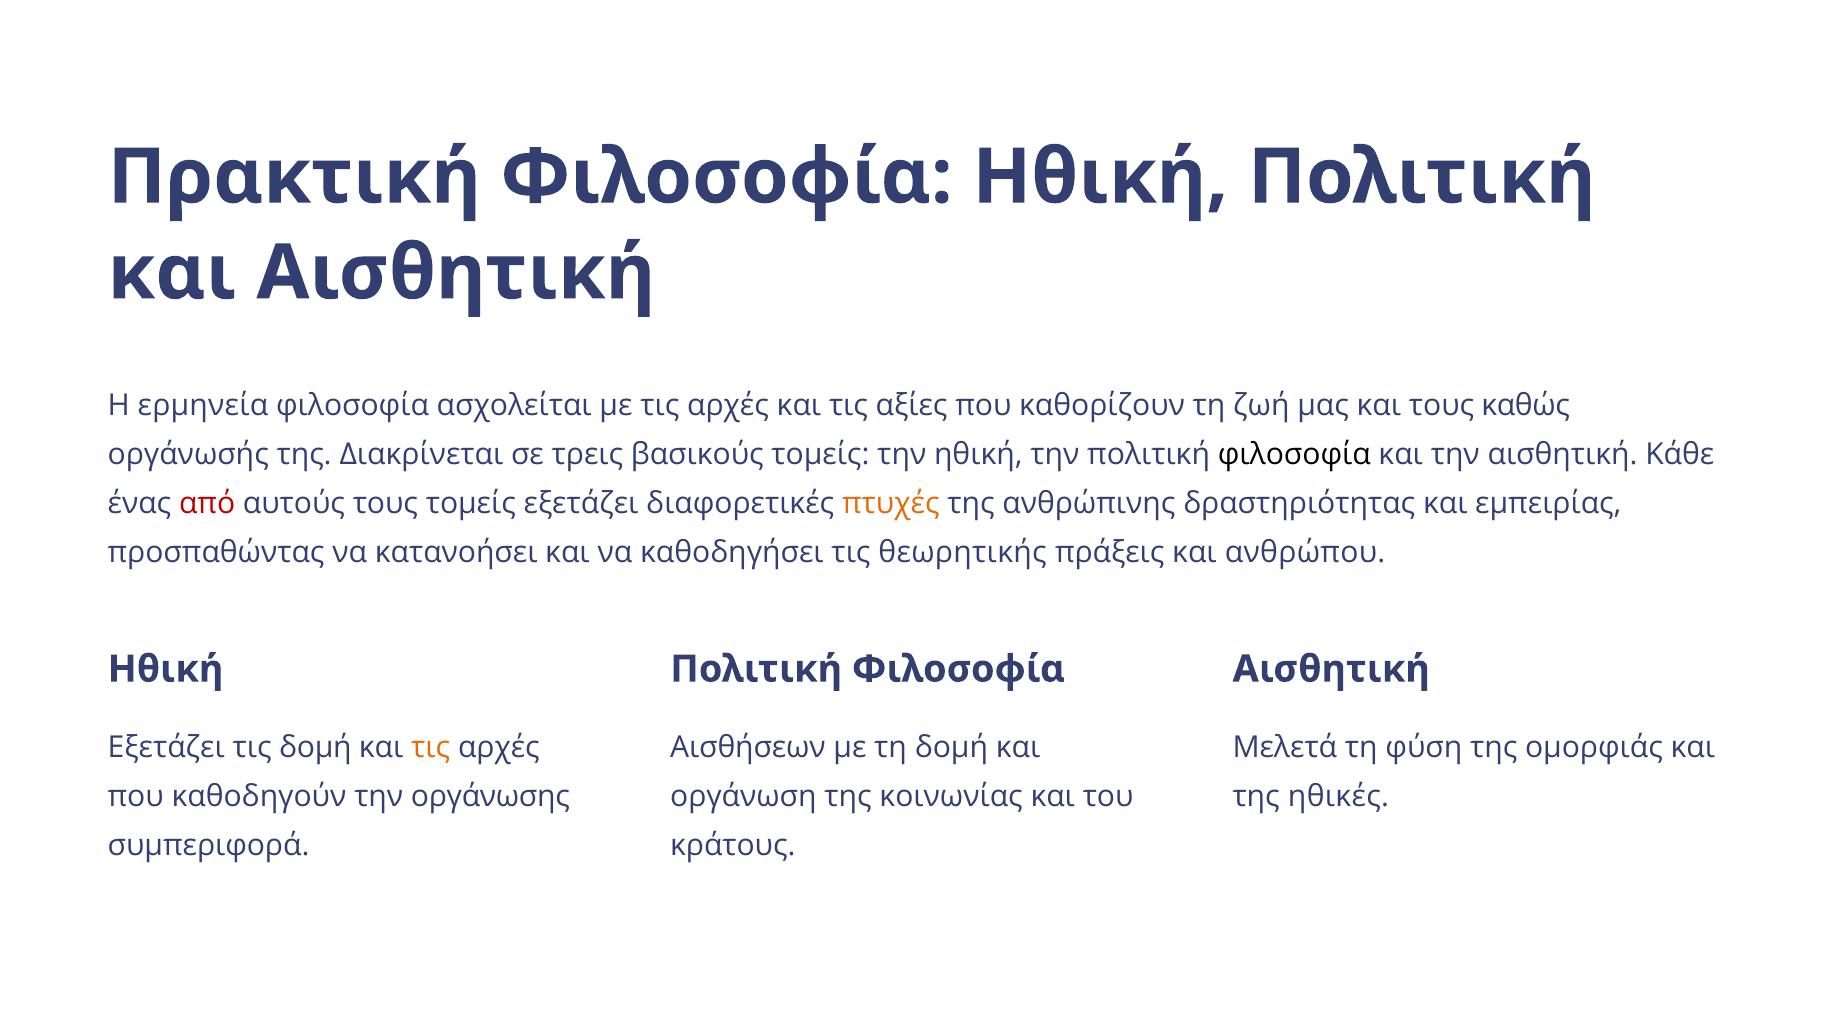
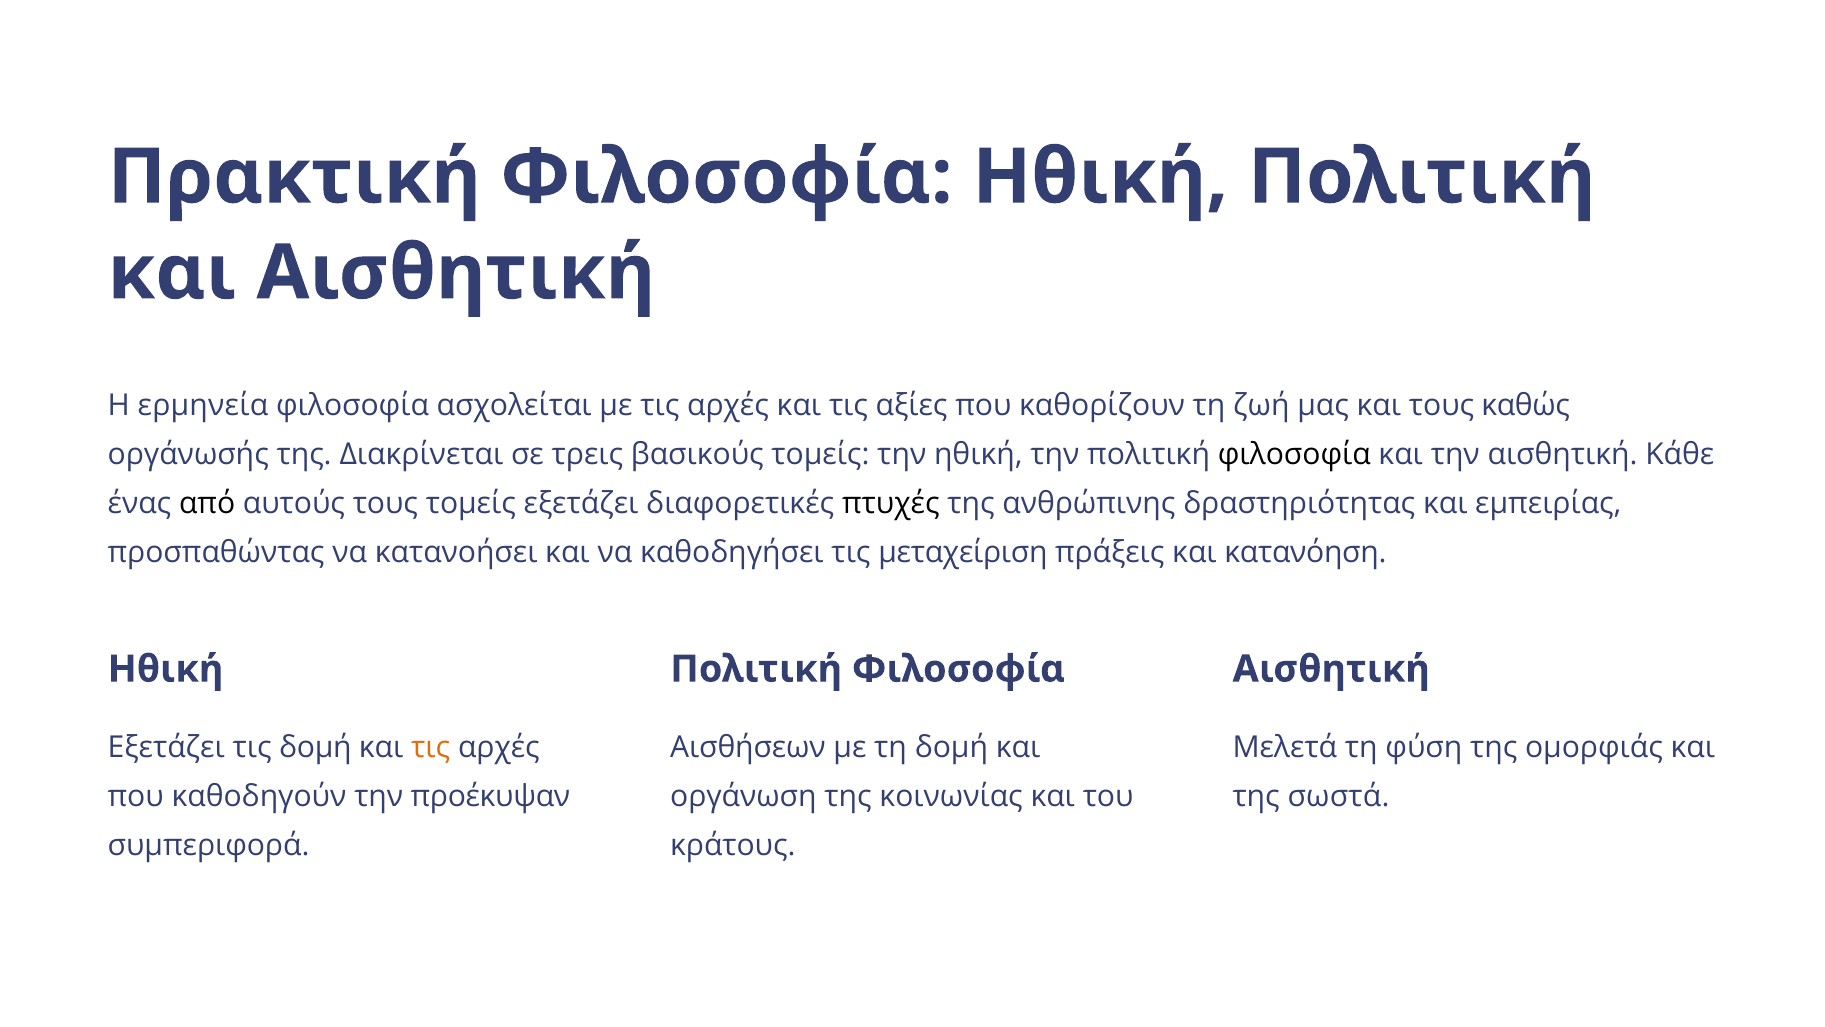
από colour: red -> black (207, 504)
πτυχές colour: orange -> black (891, 504)
θεωρητικής: θεωρητικής -> μεταχείριση (963, 553)
ανθρώπου: ανθρώπου -> κατανόηση (1305, 553)
ηθικές: ηθικές -> σωστά (1339, 796)
οργάνωσης: οργάνωσης -> προέκυψαν (490, 796)
